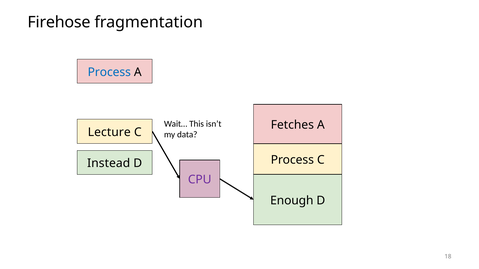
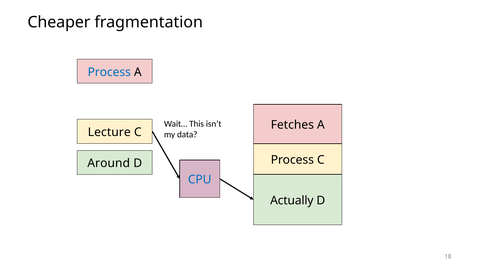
Firehose: Firehose -> Cheaper (59, 22)
Instead: Instead -> Around (109, 164)
CPU colour: purple -> blue (200, 180)
Enough: Enough -> Actually (292, 201)
